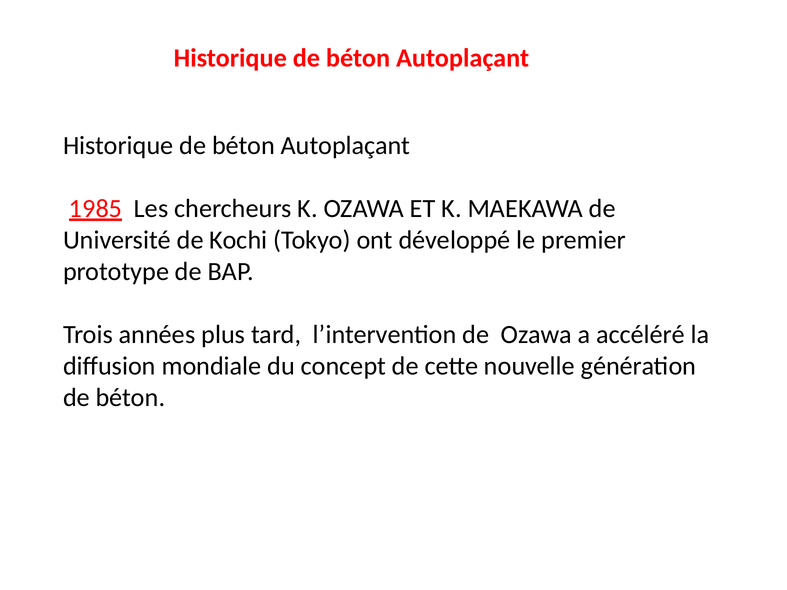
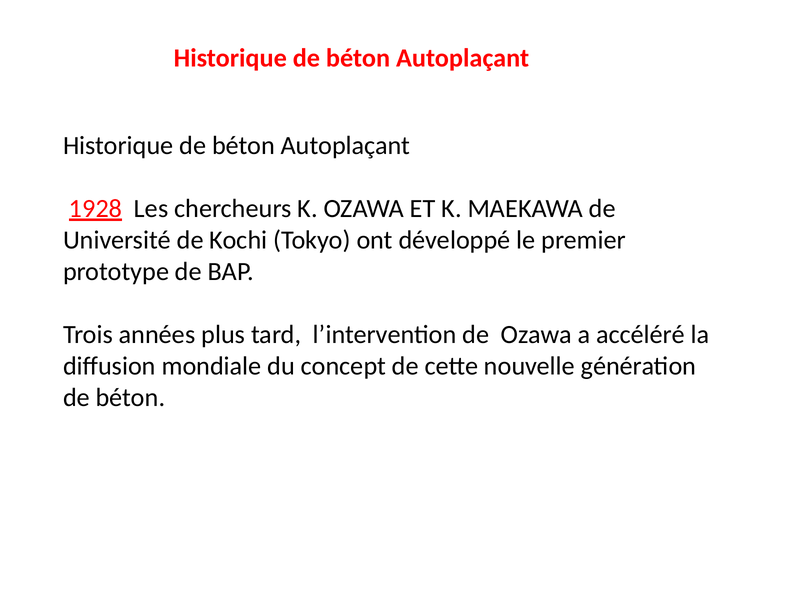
1985: 1985 -> 1928 (96, 209)
